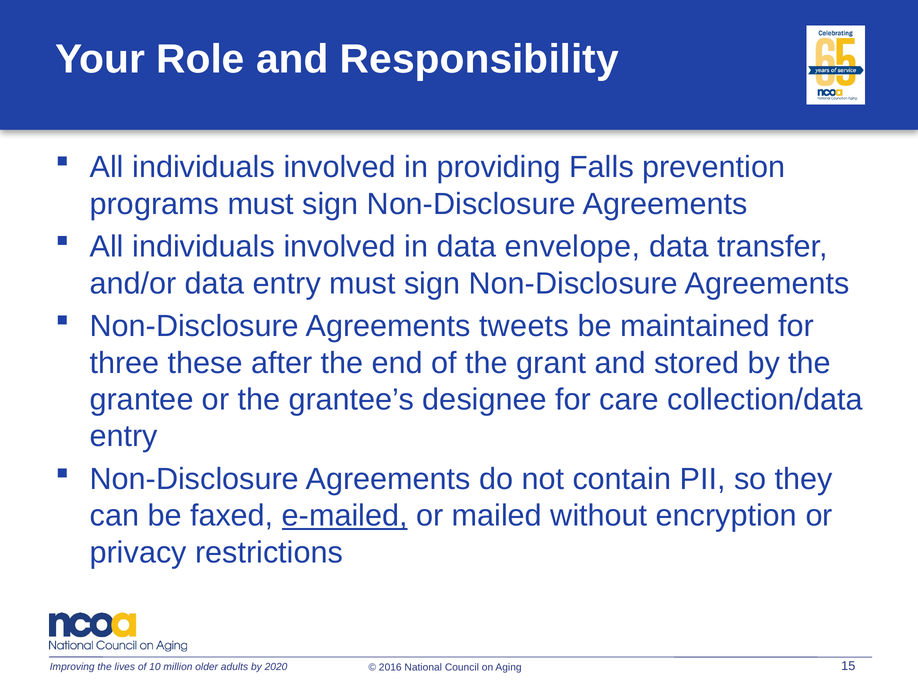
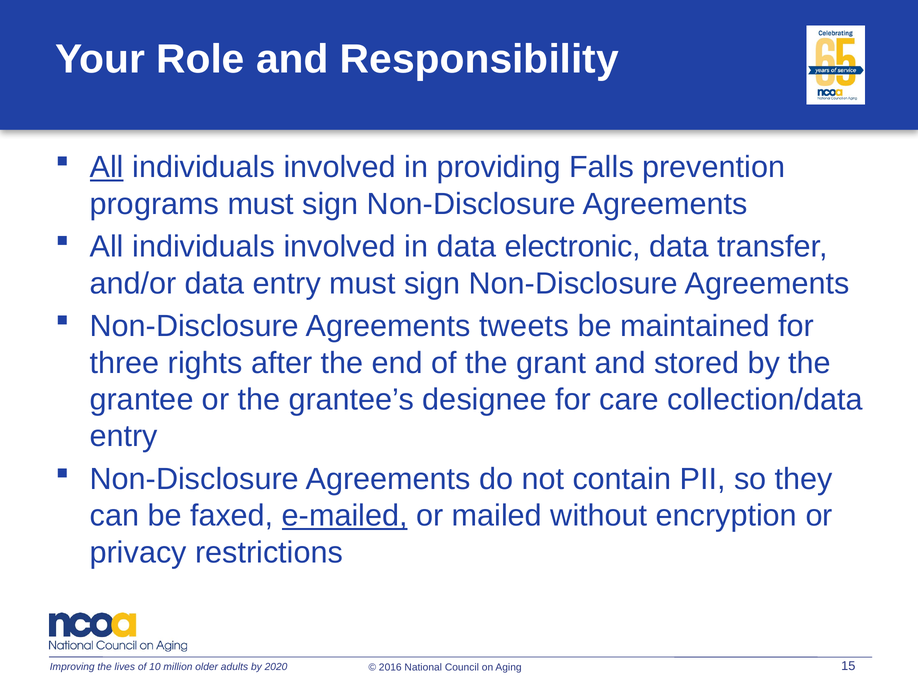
All underline: none -> present (107, 167)
envelope: envelope -> electronic (573, 247)
these: these -> rights (205, 363)
